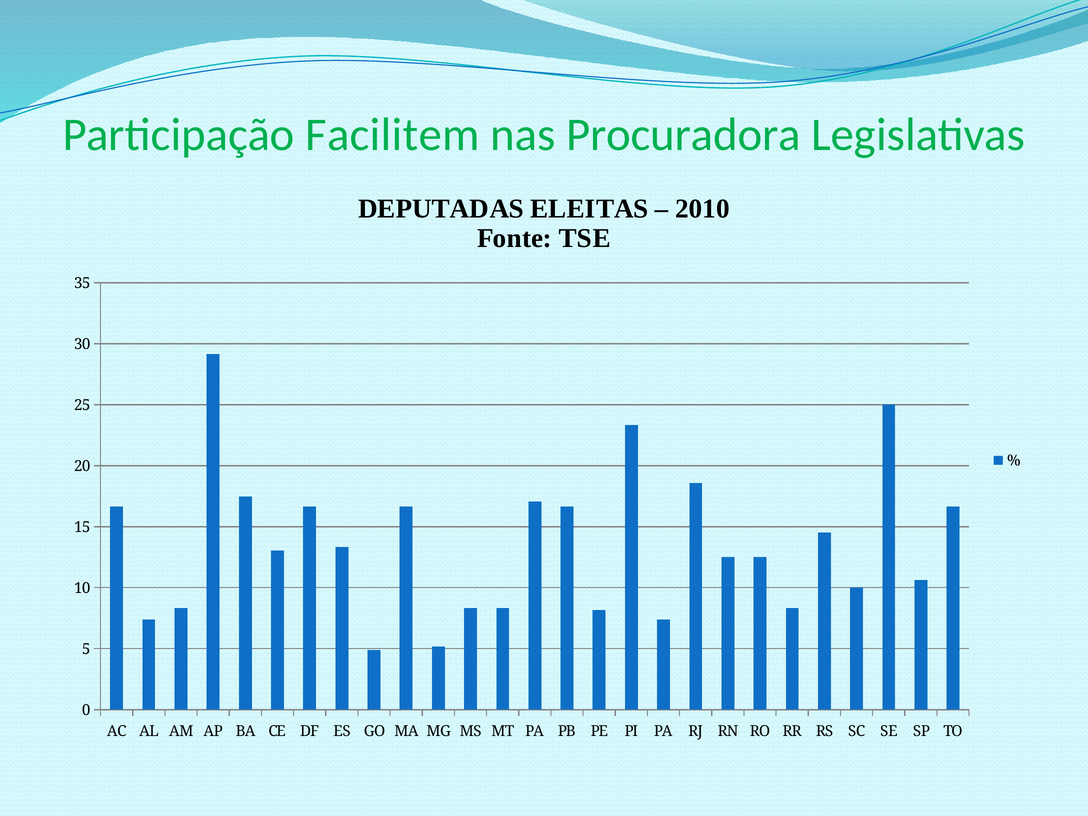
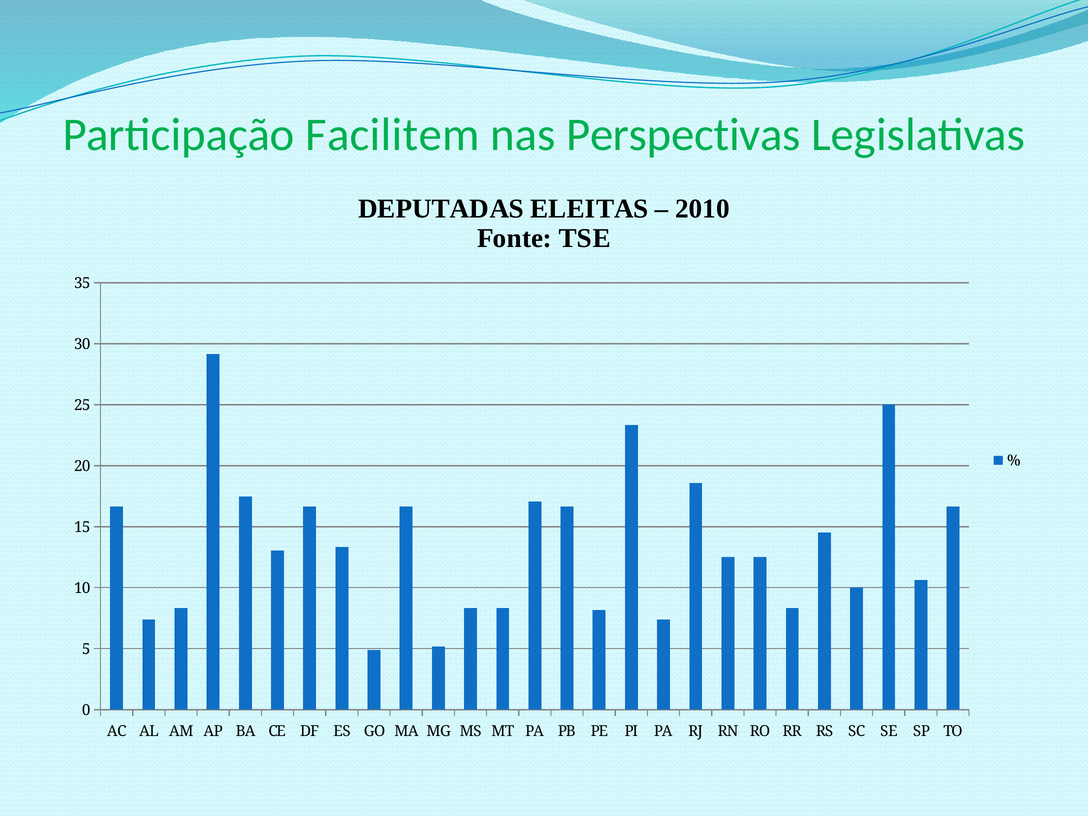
Procuradora: Procuradora -> Perspectivas (683, 135)
